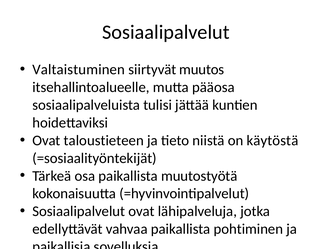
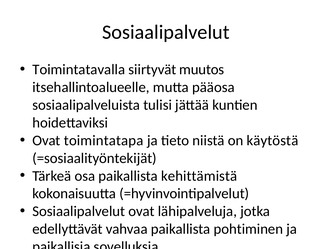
Valtaistuminen: Valtaistuminen -> Toimintatavalla (79, 70)
taloustieteen: taloustieteen -> toimintatapa (104, 140)
muutostyötä: muutostyötä -> kehittämistä (199, 176)
